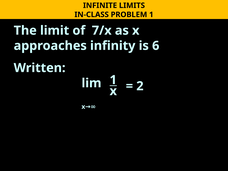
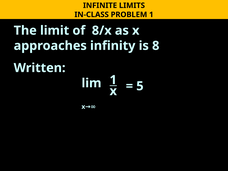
7/x: 7/x -> 8/x (102, 31)
6: 6 -> 8 (156, 46)
2: 2 -> 5 (140, 86)
